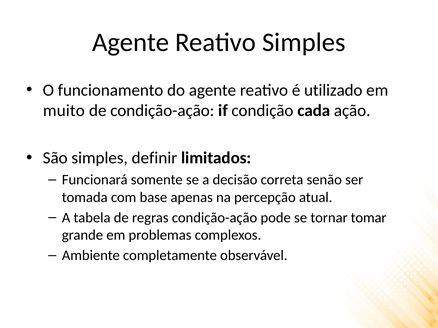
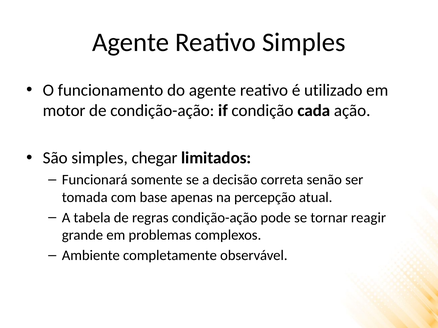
muito: muito -> motor (64, 111)
definir: definir -> chegar (155, 158)
tomar: tomar -> reagir (368, 218)
